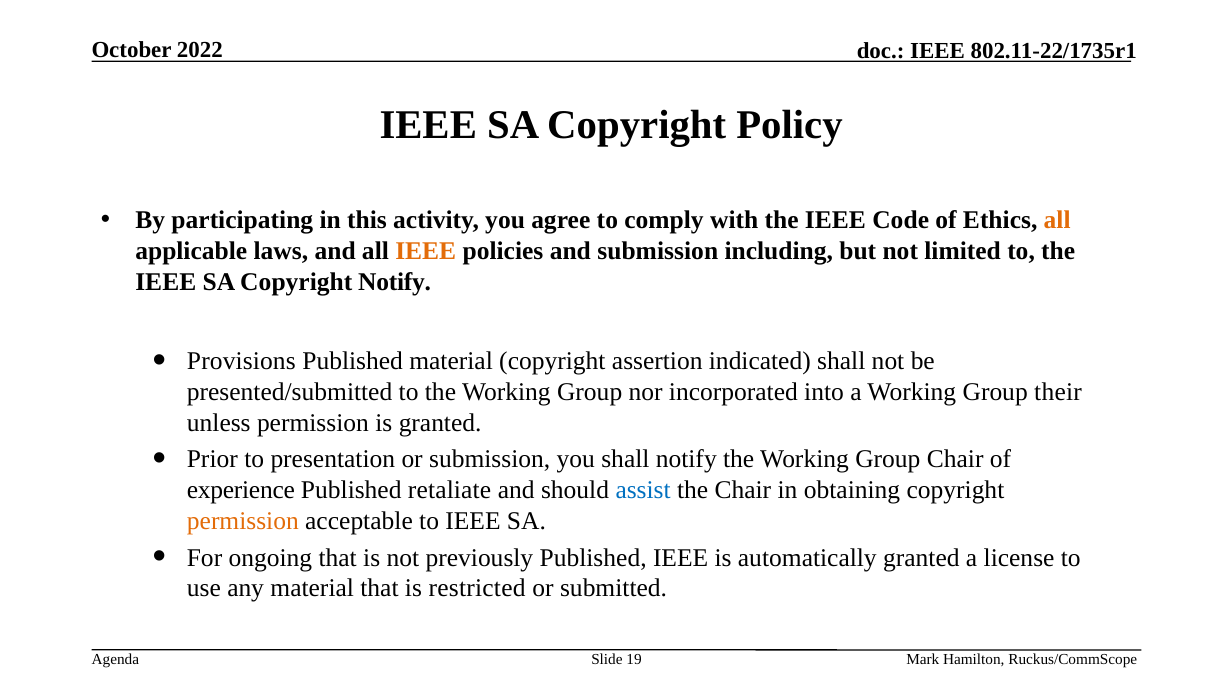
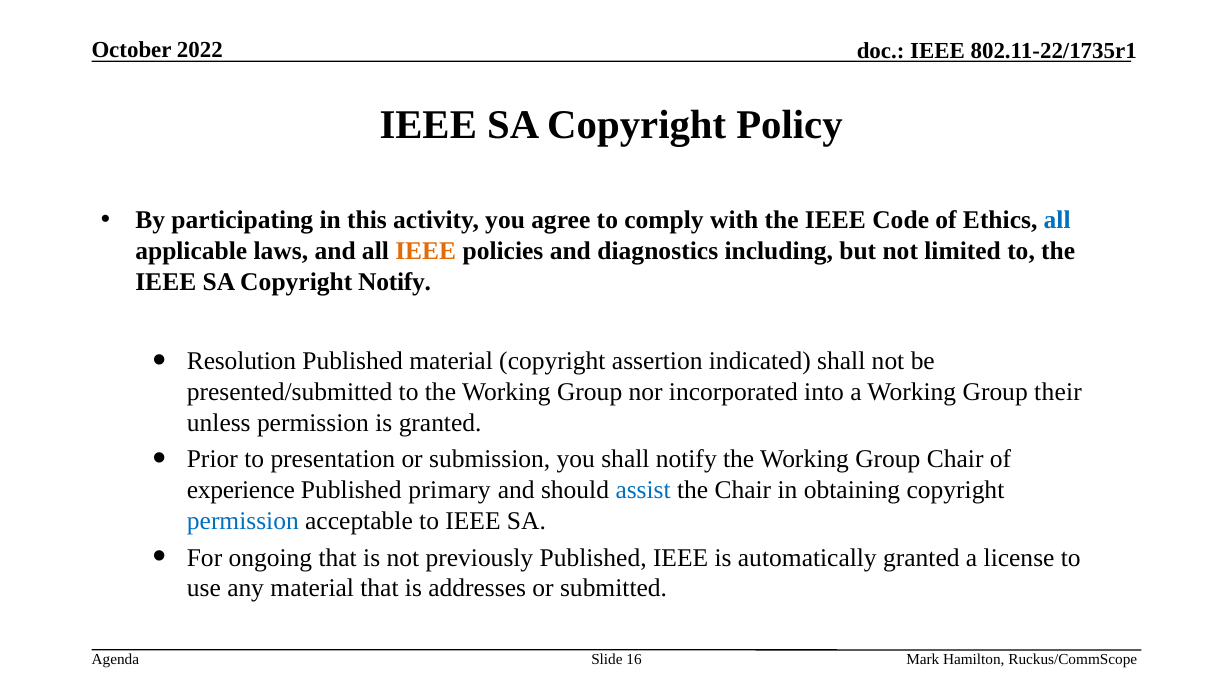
all colour: orange -> blue (1057, 220)
and submission: submission -> diagnostics (658, 251)
Provisions: Provisions -> Resolution (242, 361)
retaliate: retaliate -> primary (450, 490)
permission colour: orange -> blue (243, 521)
restricted: restricted -> addresses (477, 588)
19: 19 -> 16 (634, 660)
